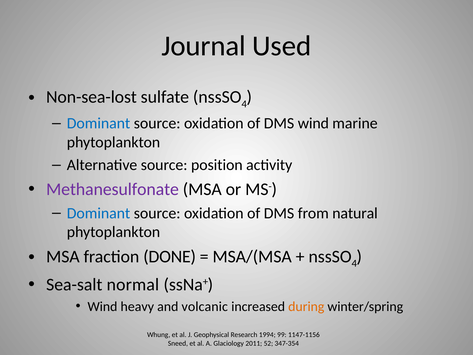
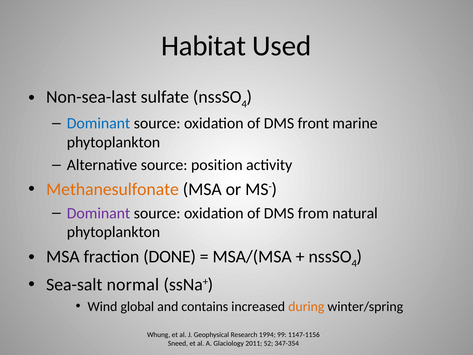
Journal: Journal -> Habitat (204, 46)
Non-sea-lost: Non-sea-lost -> Non-sea-last (91, 97)
DMS wind: wind -> front (313, 123)
Methanesulfonate colour: purple -> orange (112, 189)
Dominant colour: blue -> purple (99, 213)
heavy: heavy -> global (137, 306)
volcanic: volcanic -> contains (205, 306)
